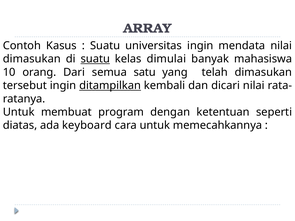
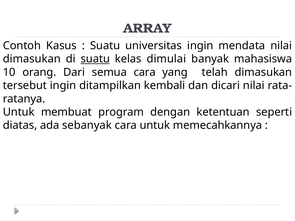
semua satu: satu -> cara (145, 72)
ditampilkan underline: present -> none (110, 86)
keyboard: keyboard -> sebanyak (87, 125)
